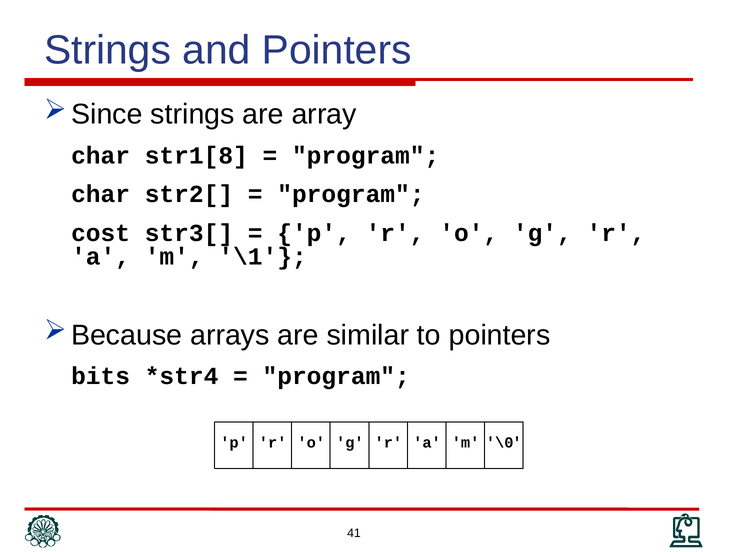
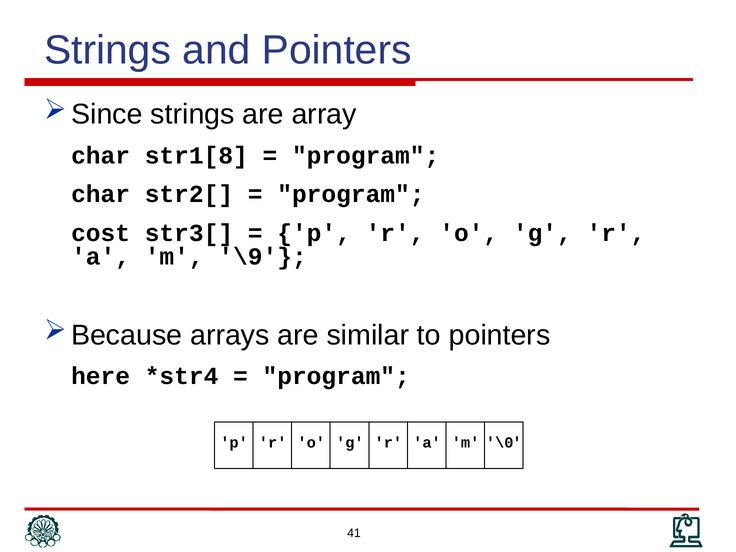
\1: \1 -> \9 (263, 257)
bits: bits -> here (101, 376)
